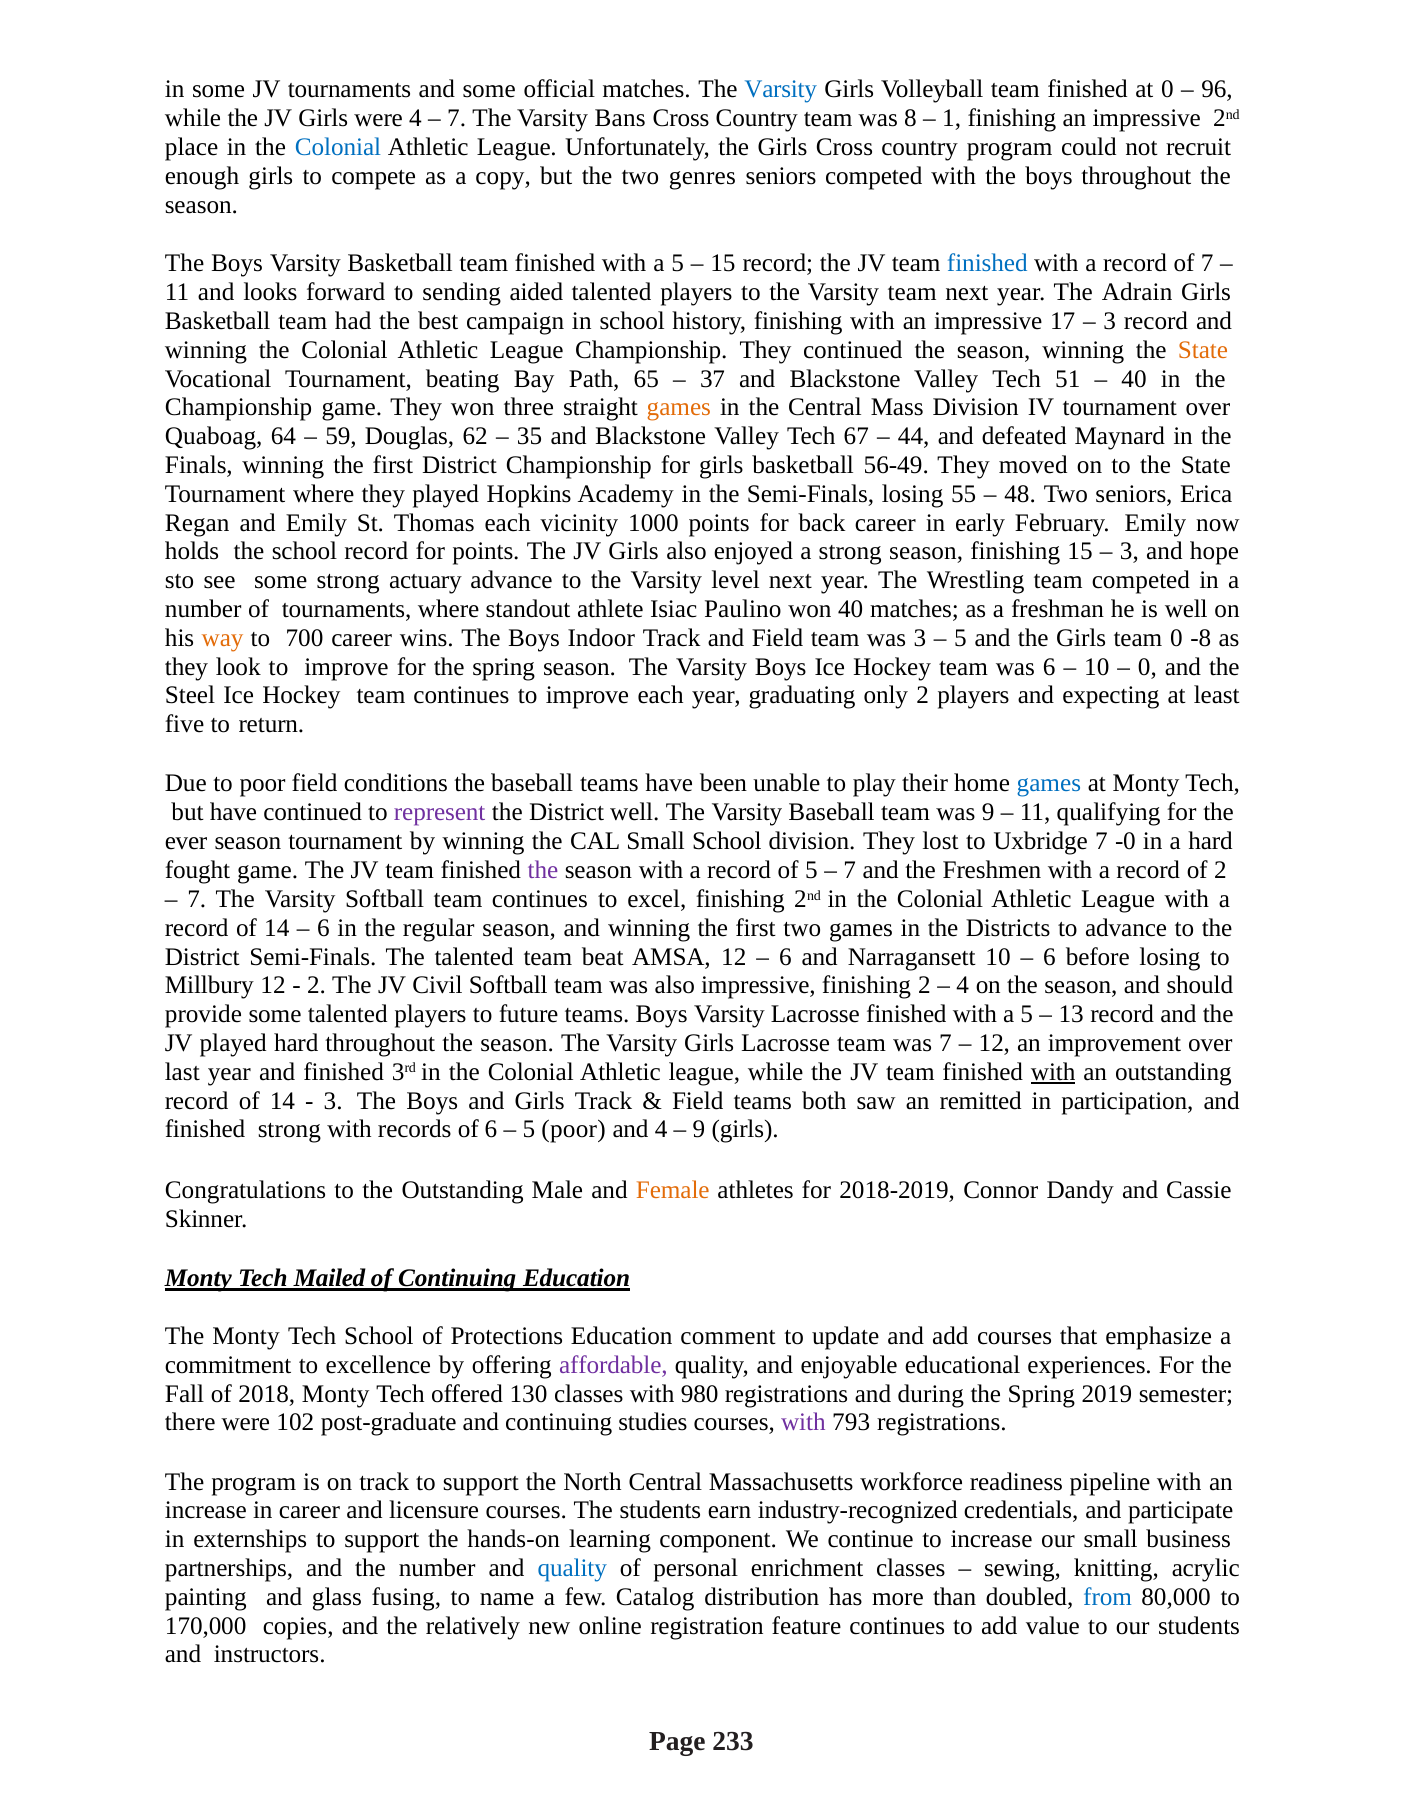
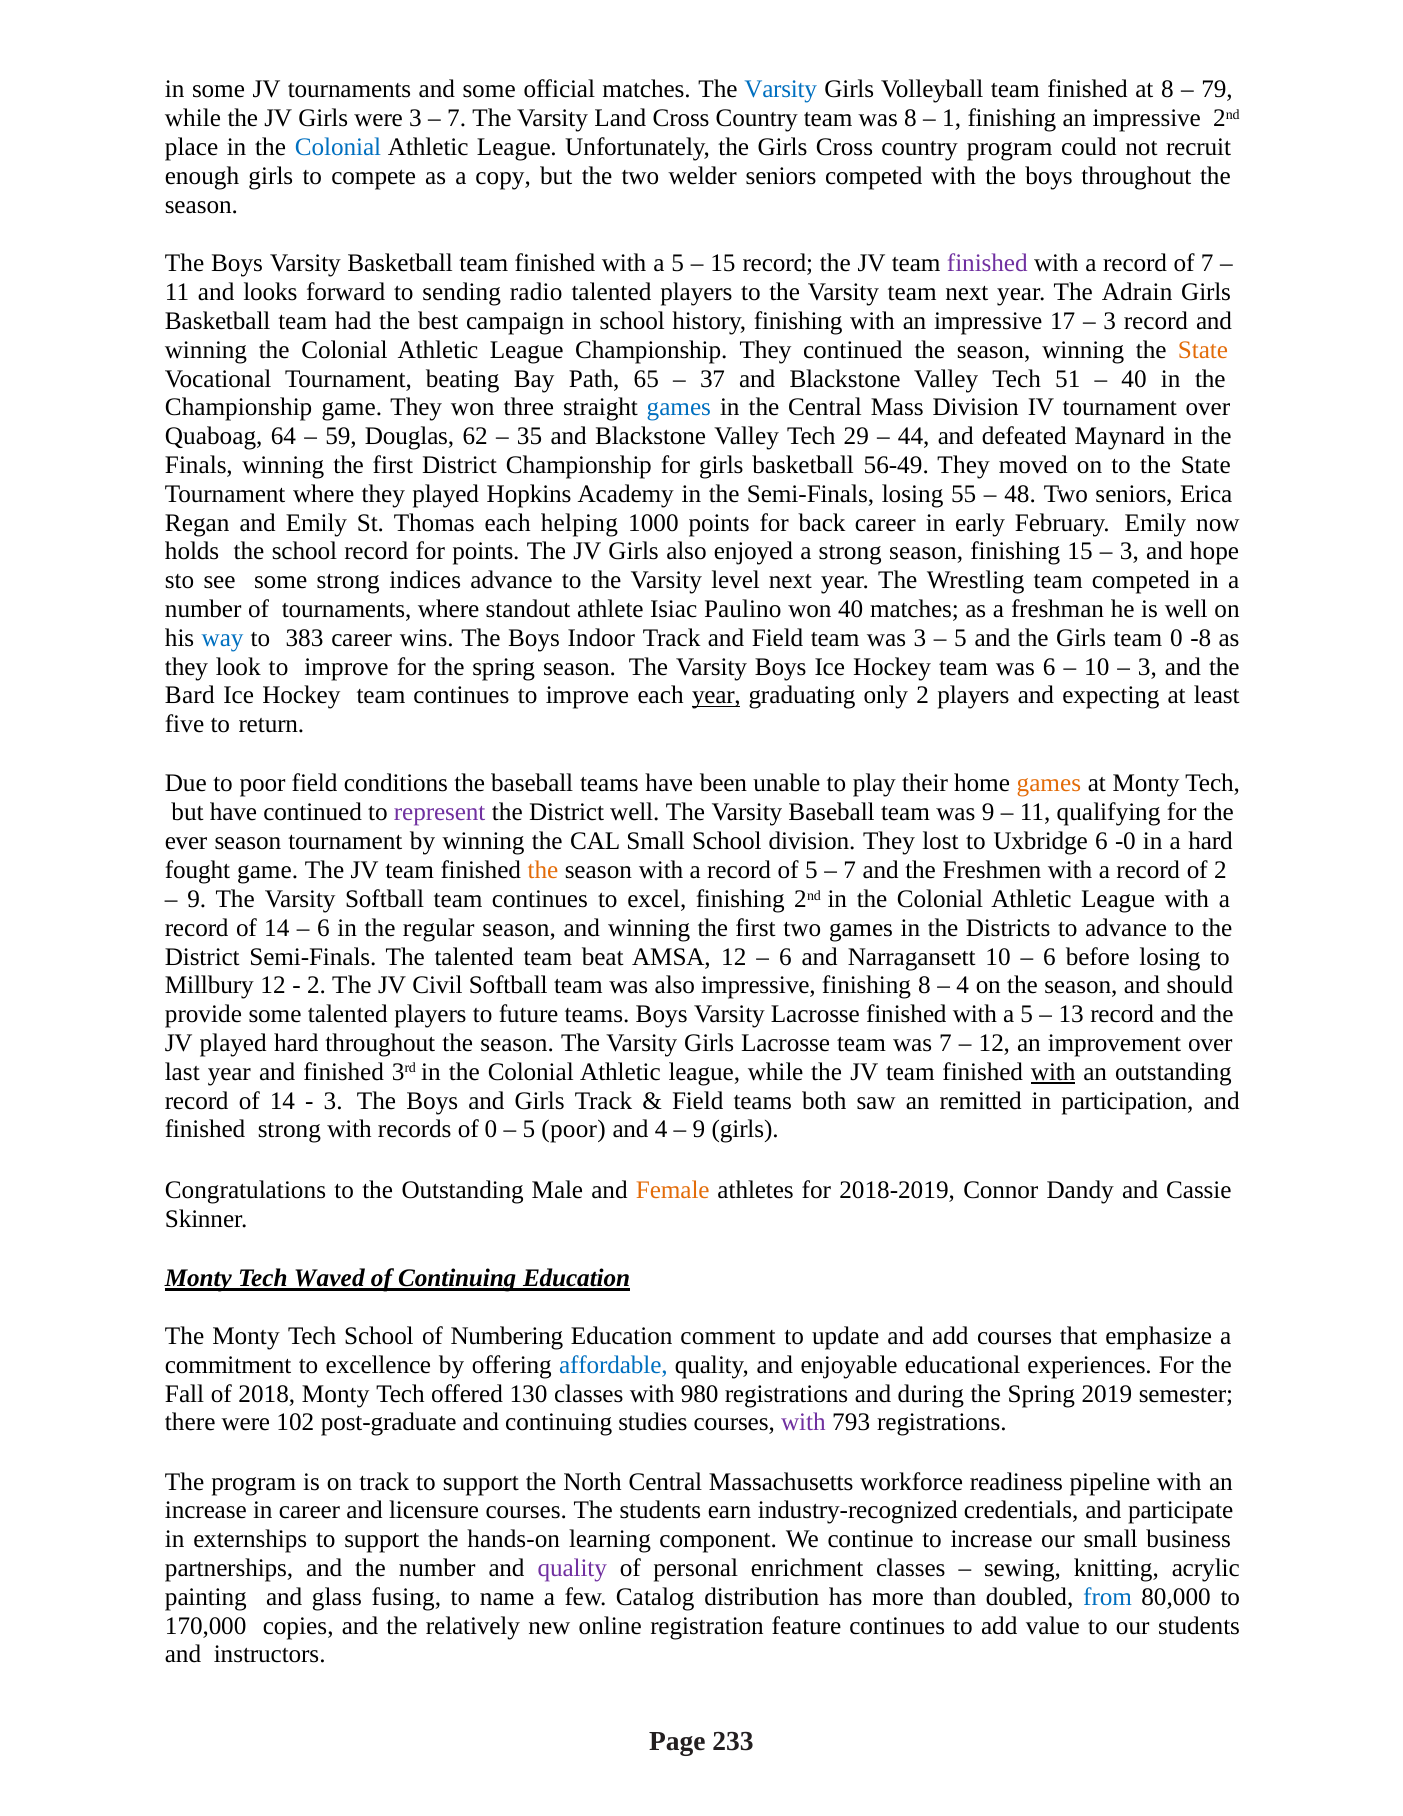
at 0: 0 -> 8 (1167, 90)
96: 96 -> 79 (1217, 90)
were 4: 4 -> 3 (416, 118)
Bans: Bans -> Land (620, 118)
genres: genres -> welder (703, 176)
finished colour: blue -> purple (987, 264)
aided: aided -> radio (536, 292)
games colour: orange -> blue (679, 408)
67: 67 -> 29 (856, 436)
vicinity: vicinity -> helping (579, 523)
actuary: actuary -> indices (425, 580)
way colour: orange -> blue (223, 638)
700: 700 -> 383 (304, 638)
0: 0 -> 3 (1147, 667)
Steel: Steel -> Bard (190, 695)
year underline: none -> present (716, 695)
games colour: blue -> orange (1049, 783)
Uxbridge 7: 7 -> 6 (1101, 841)
the colour: purple -> orange (543, 870)
7: 7 -> 9 (197, 899)
finishing 2: 2 -> 8 (924, 985)
of 6: 6 -> 0 (491, 1129)
Mailed: Mailed -> Waved (329, 1278)
Protections: Protections -> Numbering (507, 1336)
affordable colour: purple -> blue (613, 1365)
quality colour: blue -> purple (572, 1568)
